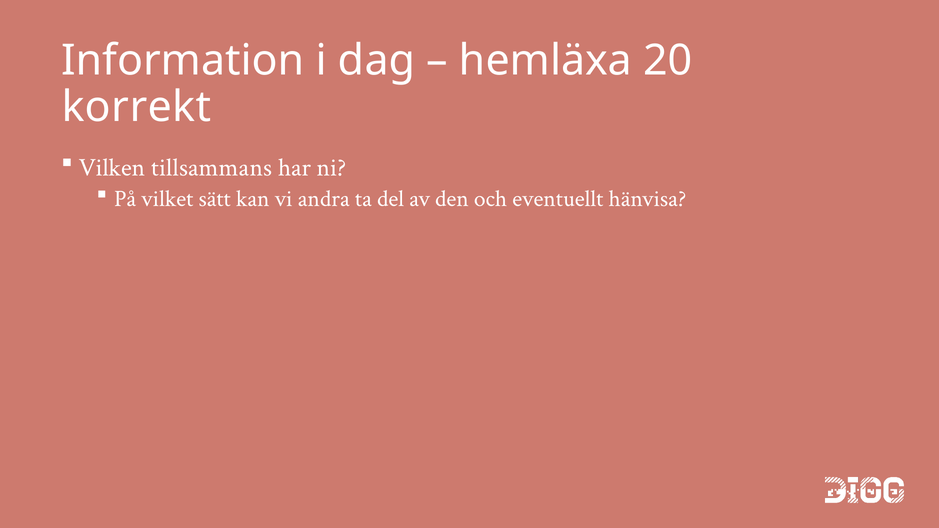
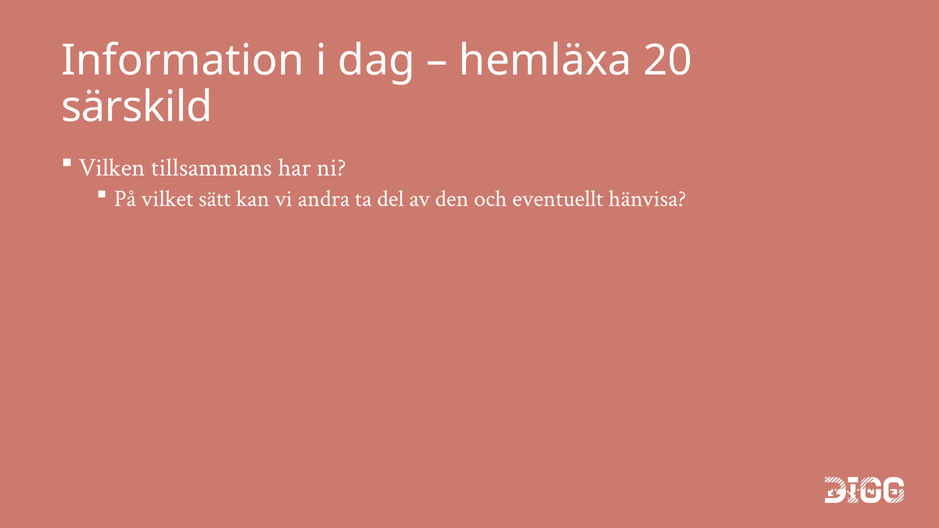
korrekt: korrekt -> särskild (137, 107)
